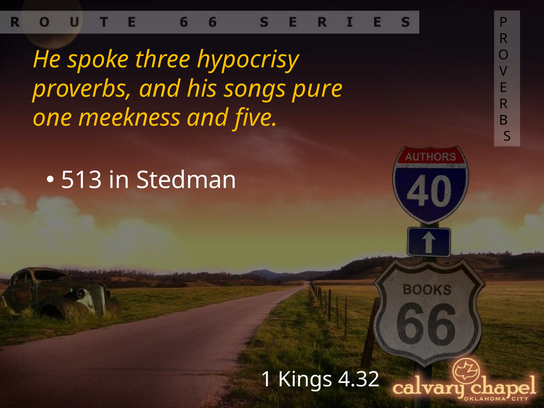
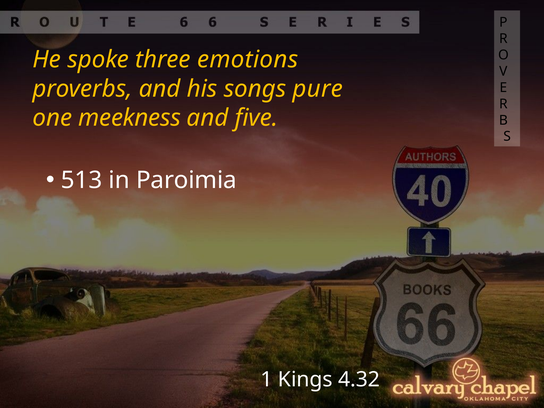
hypocrisy: hypocrisy -> emotions (248, 60)
Stedman: Stedman -> Paroimia (186, 180)
